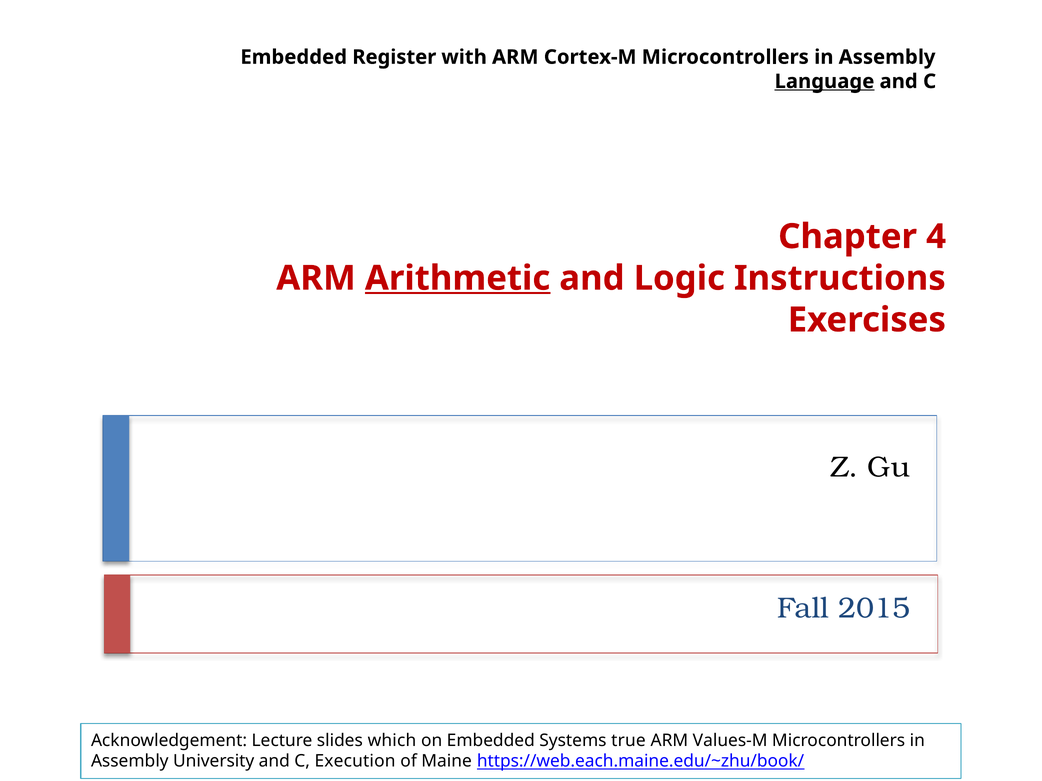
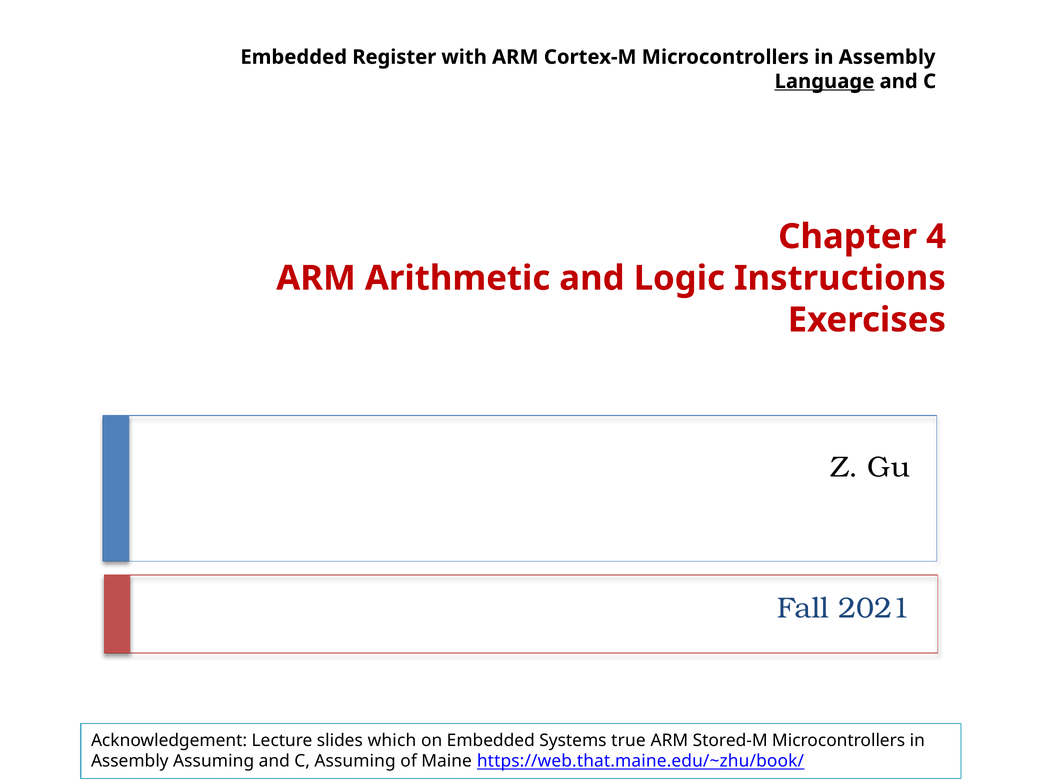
Arithmetic underline: present -> none (458, 278)
2015: 2015 -> 2021 (874, 609)
Values-M: Values-M -> Stored-M (730, 741)
Assembly University: University -> Assuming (214, 762)
C Execution: Execution -> Assuming (355, 762)
https://web.each.maine.edu/~zhu/book/: https://web.each.maine.edu/~zhu/book/ -> https://web.that.maine.edu/~zhu/book/ (640, 762)
